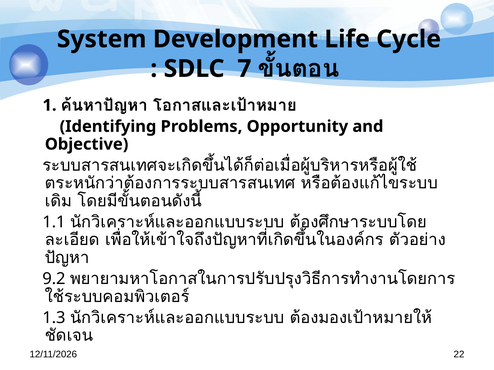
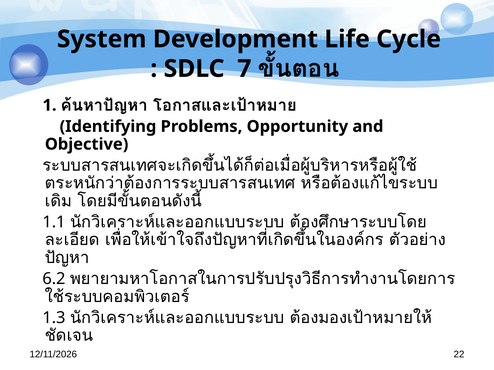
9.2: 9.2 -> 6.2 (54, 279)
